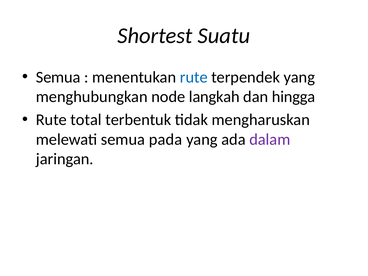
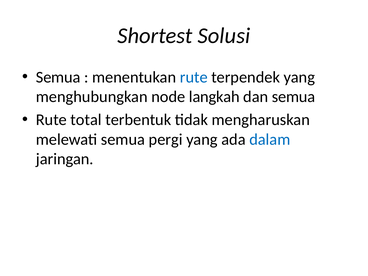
Suatu: Suatu -> Solusi (224, 36)
dan hingga: hingga -> semua (294, 97)
pada: pada -> pergi (166, 139)
dalam colour: purple -> blue (270, 139)
